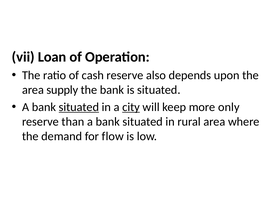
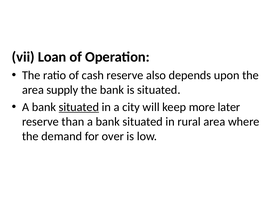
city underline: present -> none (131, 107)
only: only -> later (229, 107)
flow: flow -> over (113, 136)
